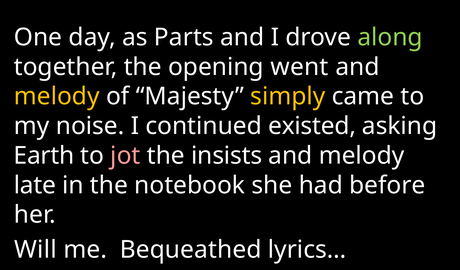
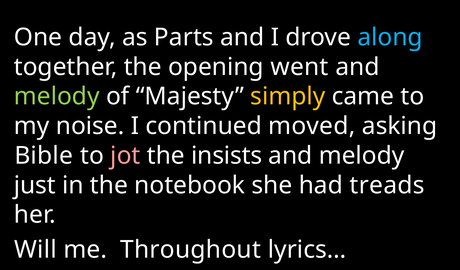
along colour: light green -> light blue (390, 37)
melody colour: yellow -> light green (57, 96)
existed: existed -> moved (312, 126)
Earth: Earth -> Bible (44, 155)
late: late -> just (35, 185)
before: before -> treads (387, 185)
Bequeathed: Bequeathed -> Throughout (191, 249)
